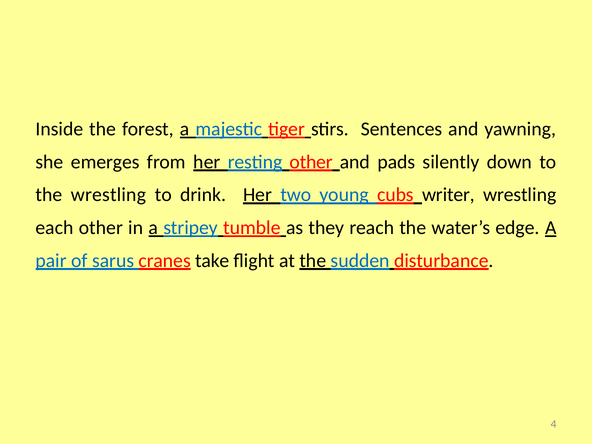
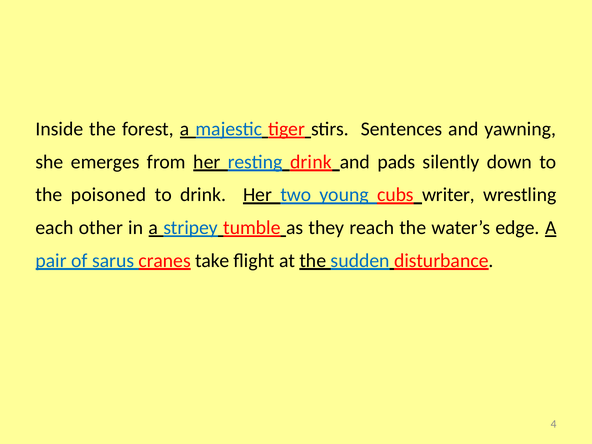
resting other: other -> drink (311, 162)
the wrestling: wrestling -> poisoned (108, 195)
